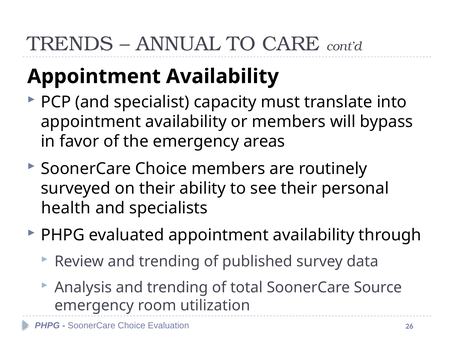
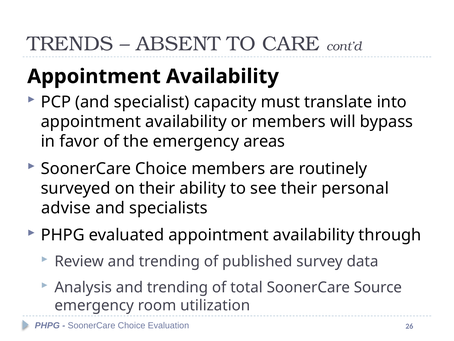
ANNUAL: ANNUAL -> ABSENT (178, 44)
health: health -> advise (66, 208)
